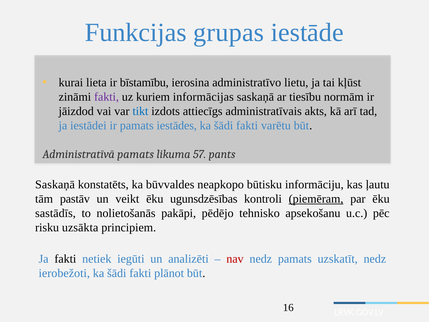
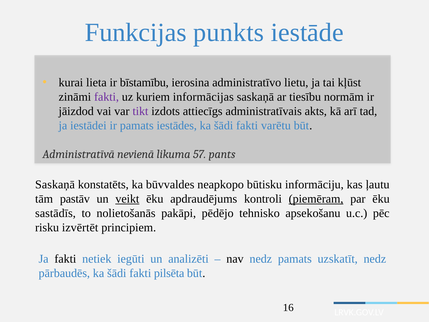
grupas: grupas -> punkts (229, 33)
tikt colour: blue -> purple (140, 111)
Administratīvā pamats: pamats -> nevienā (136, 154)
veikt underline: none -> present (127, 199)
ugunsdzēsības: ugunsdzēsības -> apdraudējums (204, 199)
uzsākta: uzsākta -> izvērtēt (80, 227)
nav colour: red -> black (235, 259)
ierobežoti: ierobežoti -> pārbaudēs (64, 273)
plānot: plānot -> pilsēta (169, 273)
